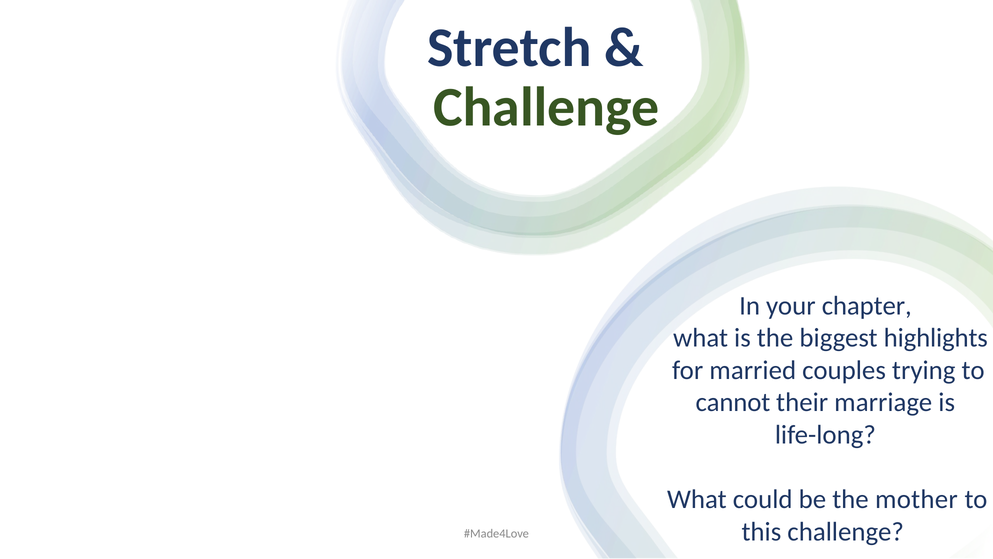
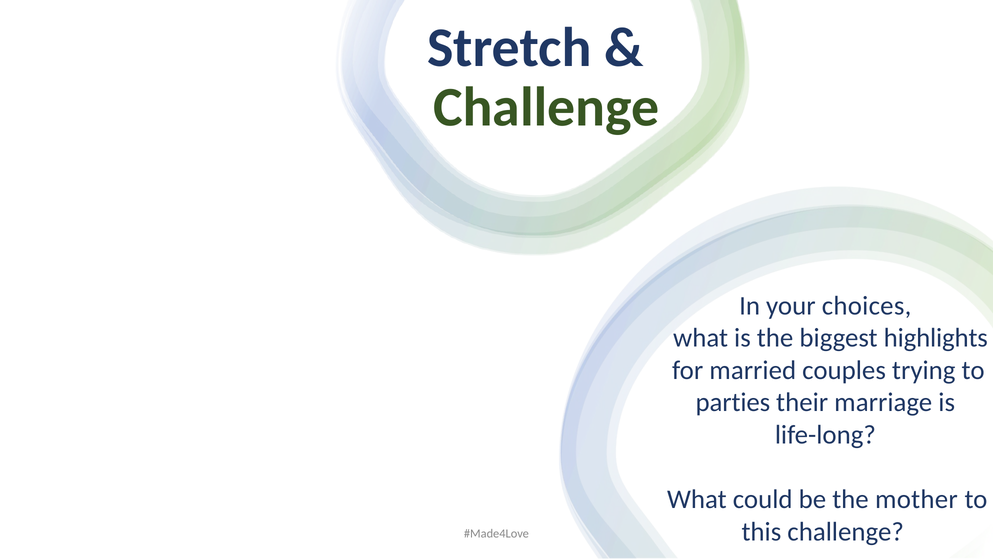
chapter: chapter -> choices (867, 306)
cannot: cannot -> parties (733, 402)
